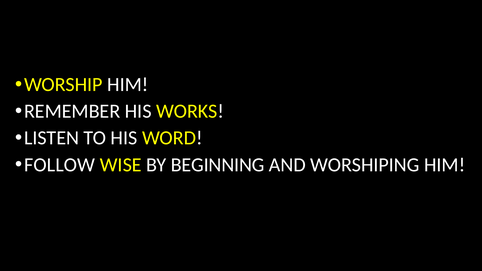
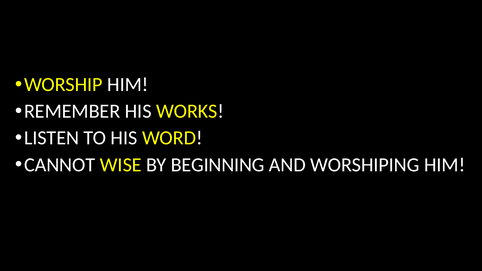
FOLLOW: FOLLOW -> CANNOT (60, 165)
